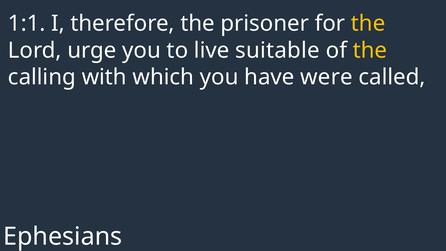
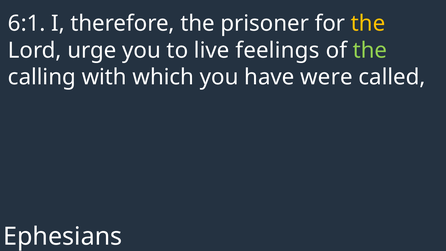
1:1: 1:1 -> 6:1 (27, 24)
suitable: suitable -> feelings (277, 50)
the colour: yellow -> light green (370, 50)
